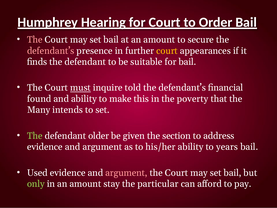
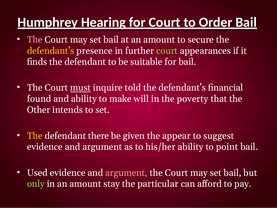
defendant’s colour: pink -> yellow (51, 51)
court colour: yellow -> light green (167, 51)
this: this -> will (141, 99)
Many: Many -> Other (39, 110)
The colour: light green -> yellow (35, 136)
older: older -> there (99, 136)
section: section -> appear (176, 136)
address: address -> suggest (219, 136)
years: years -> point (227, 147)
